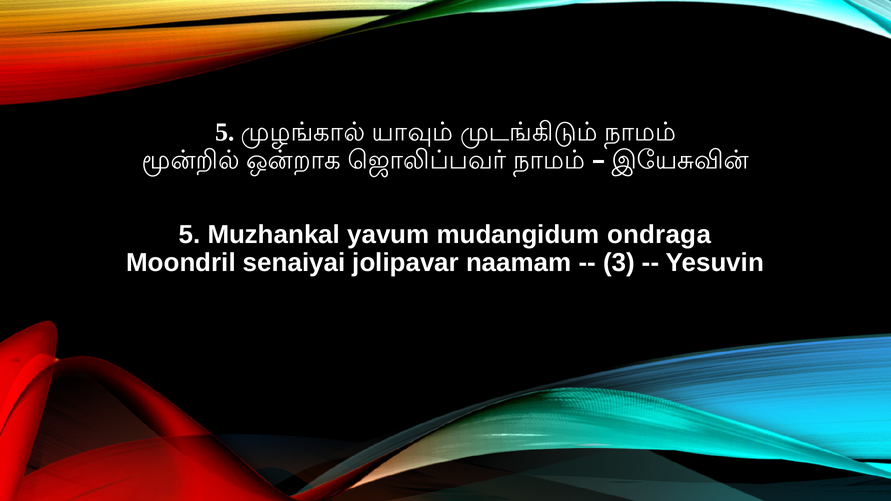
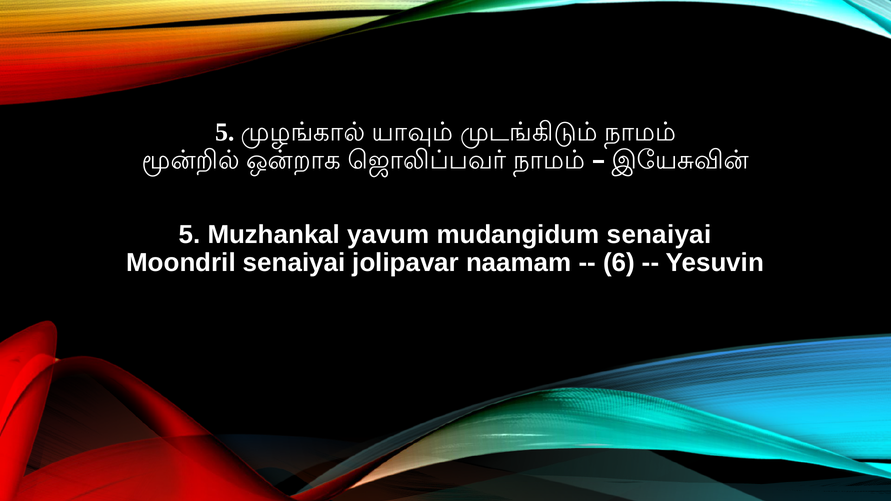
mudangidum ondraga: ondraga -> senaiyai (659, 235)
3: 3 -> 6 (619, 263)
